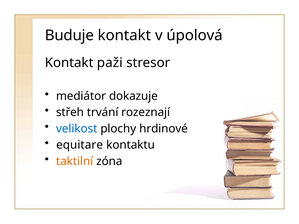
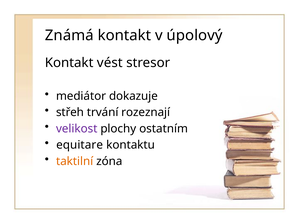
Buduje: Buduje -> Známá (69, 35)
úpolová: úpolová -> úpolový (195, 35)
paži: paži -> vést (110, 63)
velikost colour: blue -> purple (77, 129)
hrdinové: hrdinové -> ostatním (164, 129)
